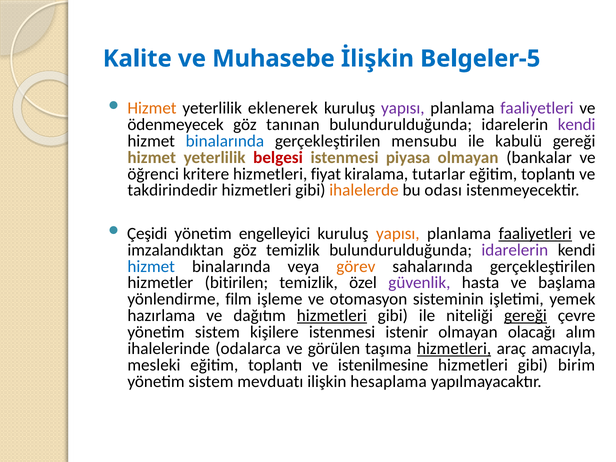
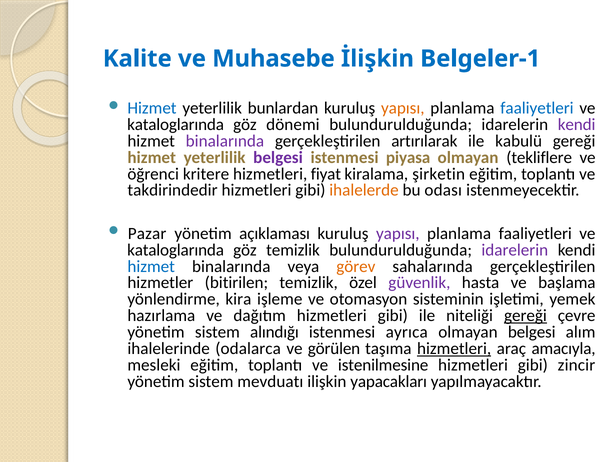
Belgeler-5: Belgeler-5 -> Belgeler-1 (480, 59)
Hizmet colour: orange -> blue (152, 108)
eklenerek: eklenerek -> bunlardan (283, 108)
yapısı colour: purple -> orange (403, 108)
faaliyetleri colour: purple -> blue (537, 108)
ödenmeyecek: ödenmeyecek -> kataloglarında (176, 125)
tanınan: tanınan -> dönemi (293, 125)
binalarında colour: blue -> purple (225, 141)
mensubu: mensubu -> artırılarak (424, 141)
belgesi colour: red -> purple (278, 157)
bankalar: bankalar -> tekliflere (539, 157)
tutarlar: tutarlar -> şirketin (439, 174)
Çeşidi: Çeşidi -> Pazar (147, 233)
engelleyici: engelleyici -> açıklaması (275, 233)
yapısı colour: orange -> purple (398, 233)
faaliyetleri underline: present -> none (535, 233)
imzalandıktan: imzalandıktan -> kataloglarında (176, 250)
film: film -> kira (238, 299)
hizmetleri underline: present -> none (332, 316)
kişilere: kişilere -> alındığı (274, 332)
istenir: istenir -> ayrıca (407, 332)
olmayan olacağı: olacağı -> belgesi (532, 332)
birim: birim -> zincir (576, 365)
hesaplama: hesaplama -> yapacakları (389, 381)
